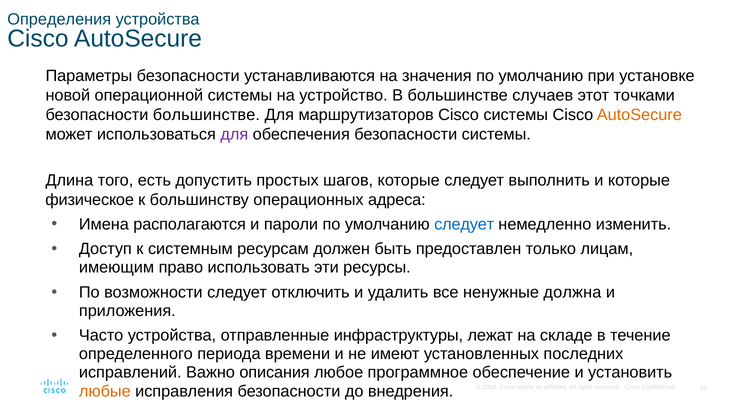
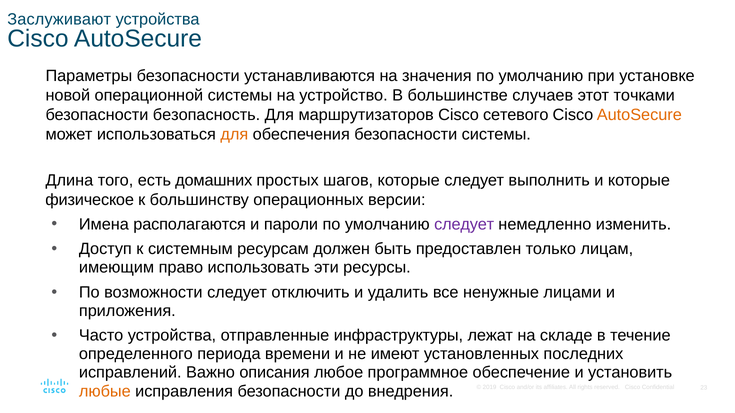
Определения: Определения -> Заслуживают (59, 20)
безопасности большинстве: большинстве -> безопасность (207, 115)
Cisco системы: системы -> сетевого (516, 115)
для colour: purple -> orange (234, 135)
допустить: допустить -> домашних (214, 180)
адреса: адреса -> версии (397, 200)
следует colour: blue -> purple (464, 224)
должна: должна -> лицами (572, 292)
